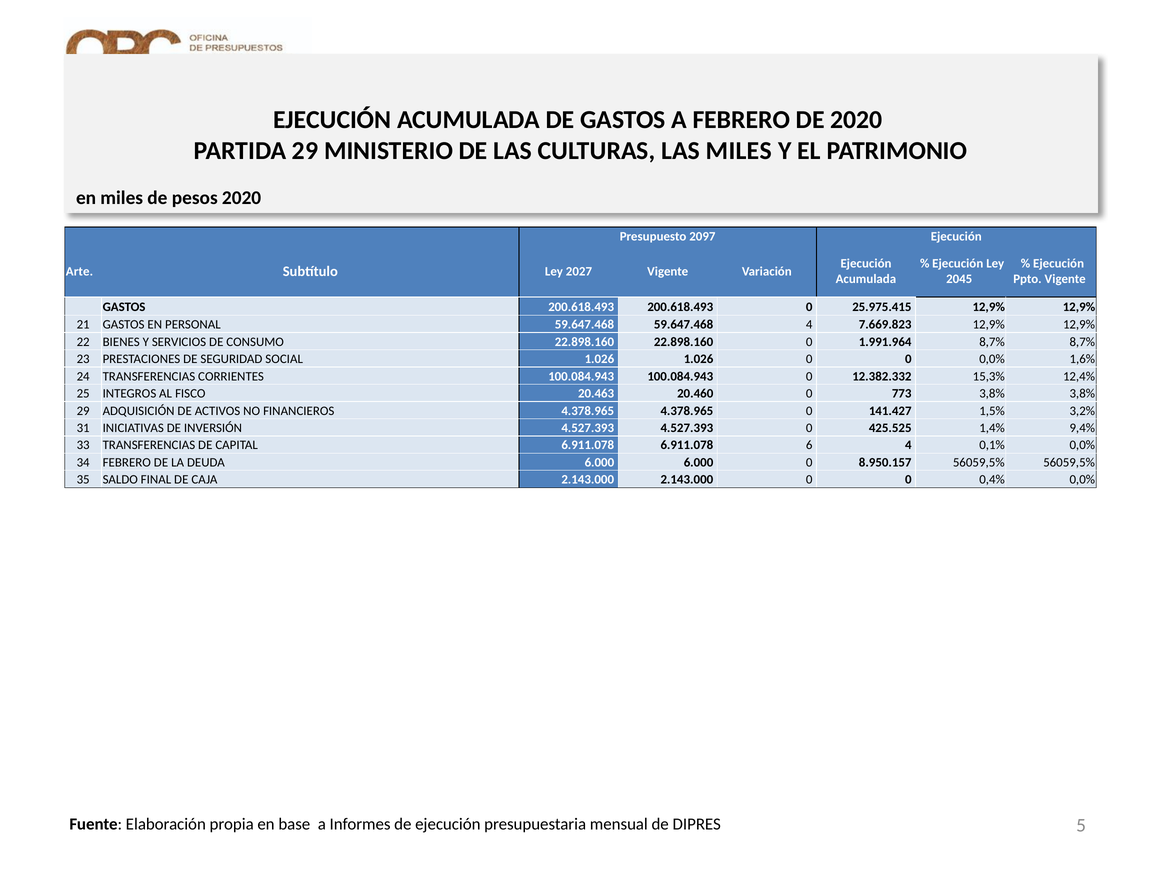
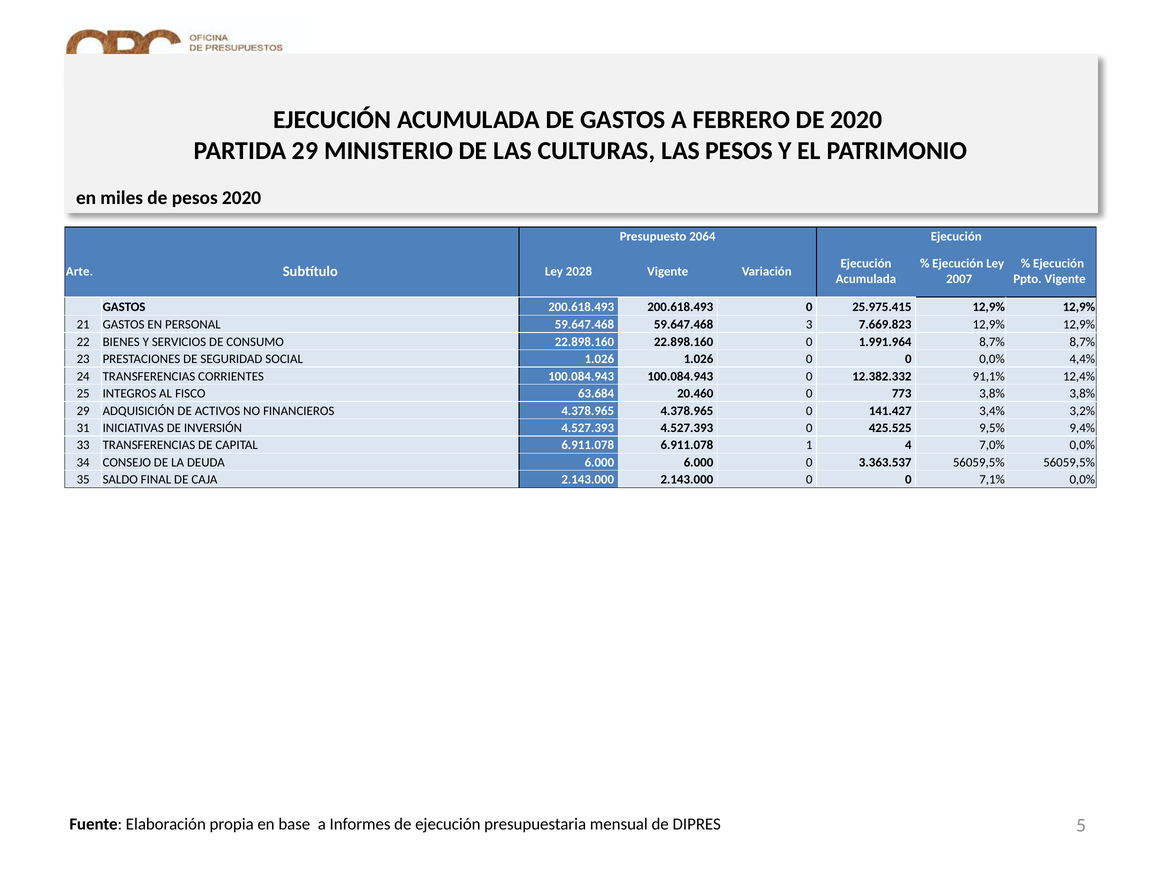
LAS MILES: MILES -> PESOS (739, 151)
2097: 2097 -> 2064 (702, 236)
2027: 2027 -> 2028 (579, 271)
2045: 2045 -> 2007 (959, 279)
59.647.468 4: 4 -> 3 (809, 324)
1,6%: 1,6% -> 4,4% (1082, 359)
15,3%: 15,3% -> 91,1% (989, 376)
20.463: 20.463 -> 63.684 (596, 393)
1,5%: 1,5% -> 3,4% (992, 411)
1,4%: 1,4% -> 9,5% (992, 428)
6: 6 -> 1 (809, 445)
0,1%: 0,1% -> 7,0% (992, 445)
34 FEBRERO: FEBRERO -> CONSEJO (127, 462)
8.950.157: 8.950.157 -> 3.363.537 (885, 462)
0,4%: 0,4% -> 7,1% (992, 480)
